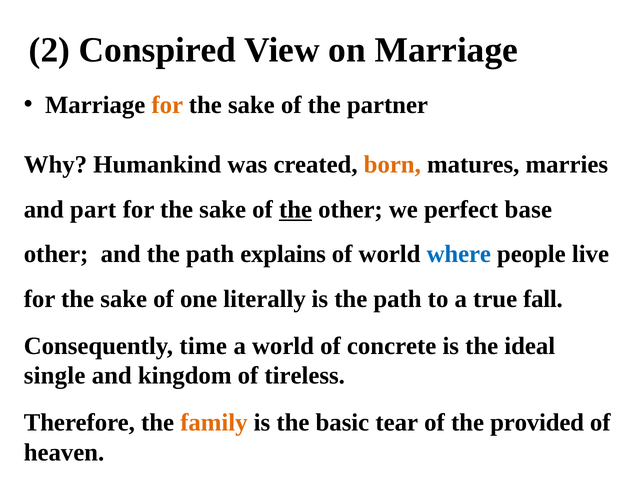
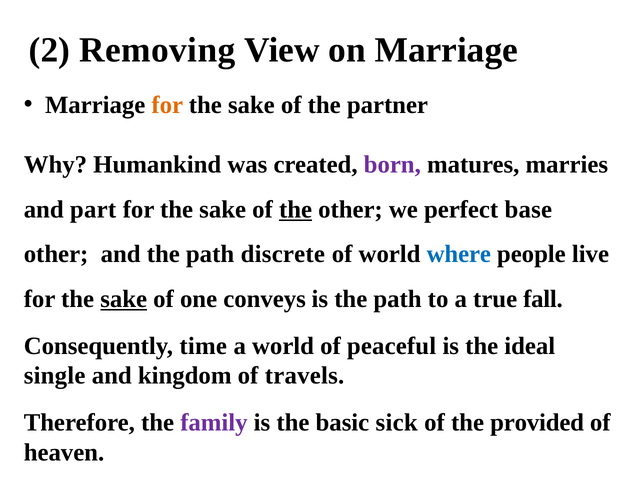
Conspired: Conspired -> Removing (157, 50)
born colour: orange -> purple (392, 165)
explains: explains -> discrete (283, 254)
sake underline: none -> present (124, 299)
literally: literally -> conveys (265, 299)
concrete: concrete -> peaceful (392, 345)
tireless: tireless -> travels (305, 375)
family colour: orange -> purple (214, 422)
tear: tear -> sick (397, 422)
